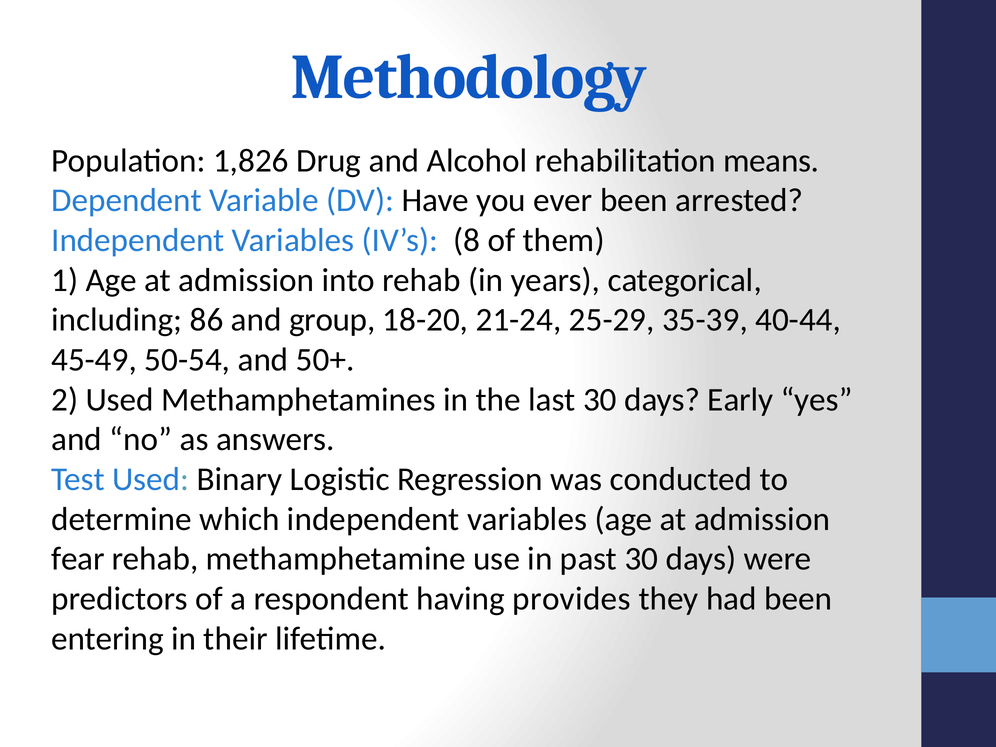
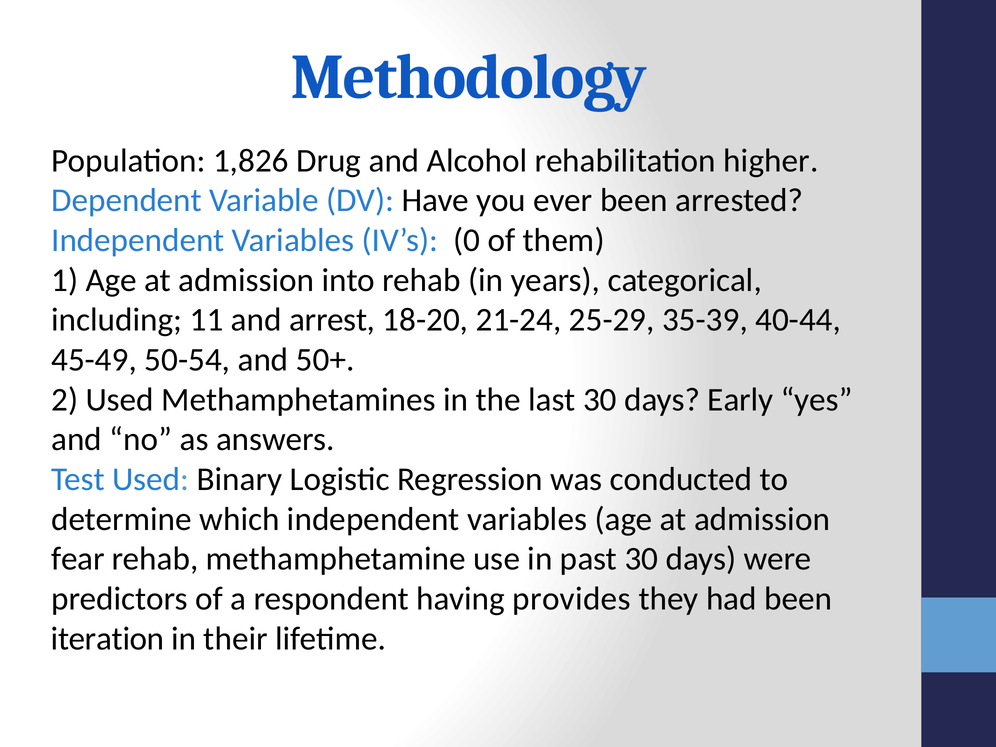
means: means -> higher (771, 161)
8: 8 -> 0 (467, 240)
86: 86 -> 11 (207, 320)
group: group -> arrest (332, 320)
entering: entering -> iteration (108, 639)
